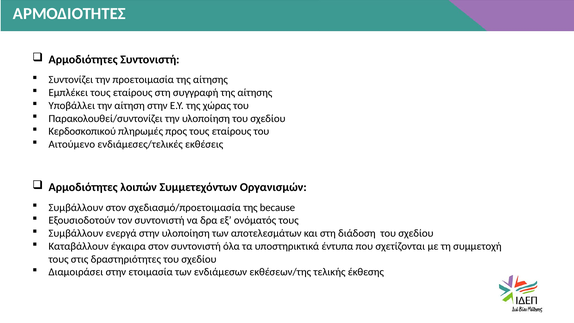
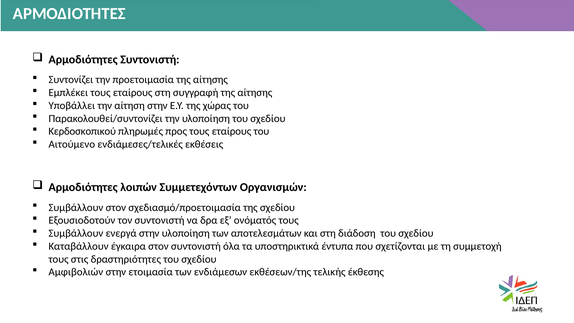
της because: because -> σχεδίου (277, 207)
Διαμοιράσει: Διαμοιράσει -> Αμφιβολιών (76, 272)
